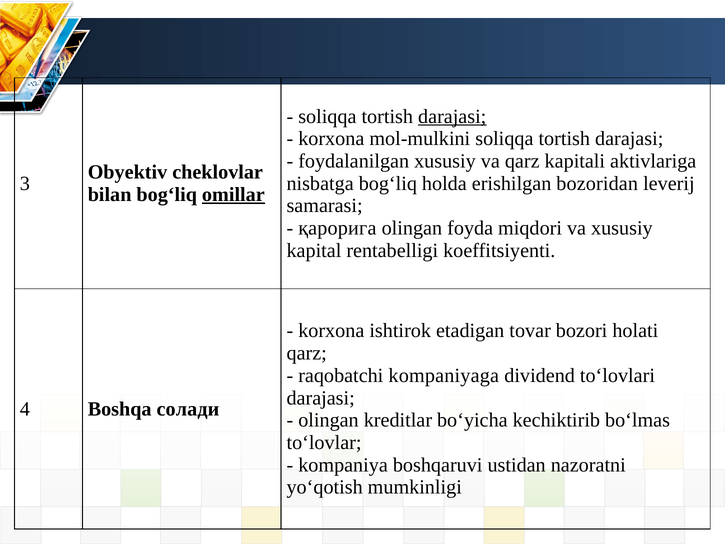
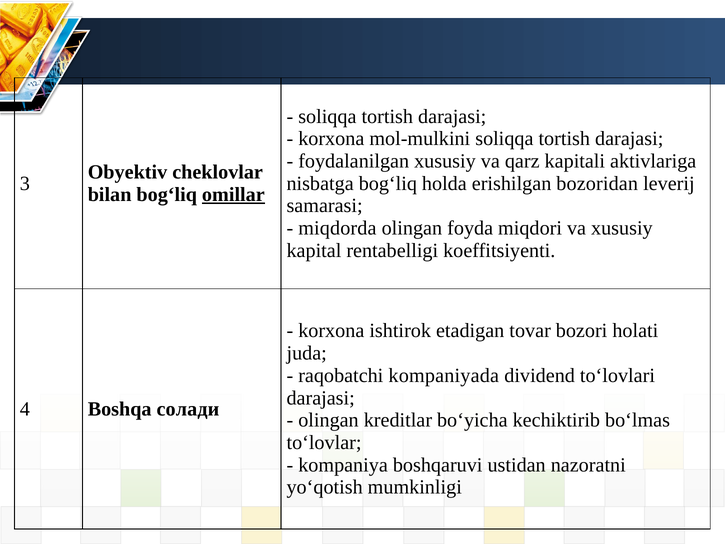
darajasi underline: present -> none (452, 116)
қарорига: қарорига -> miqdorda (337, 228)
qarz: qarz -> juda (307, 353)
kompaniyaga: kompaniyaga -> kompaniyada (444, 375)
